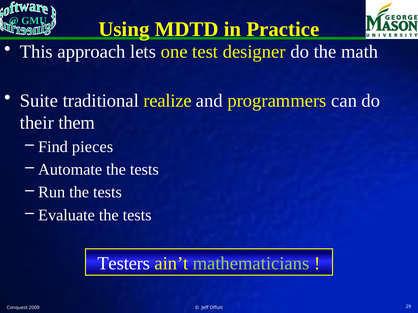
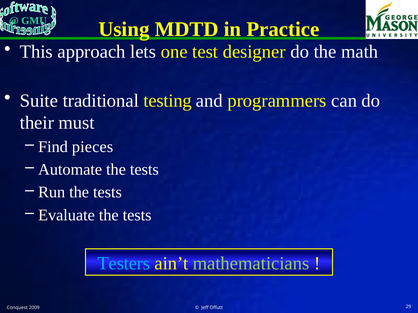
realize: realize -> testing (168, 101)
them: them -> must (77, 123)
Testers colour: white -> light blue (124, 264)
